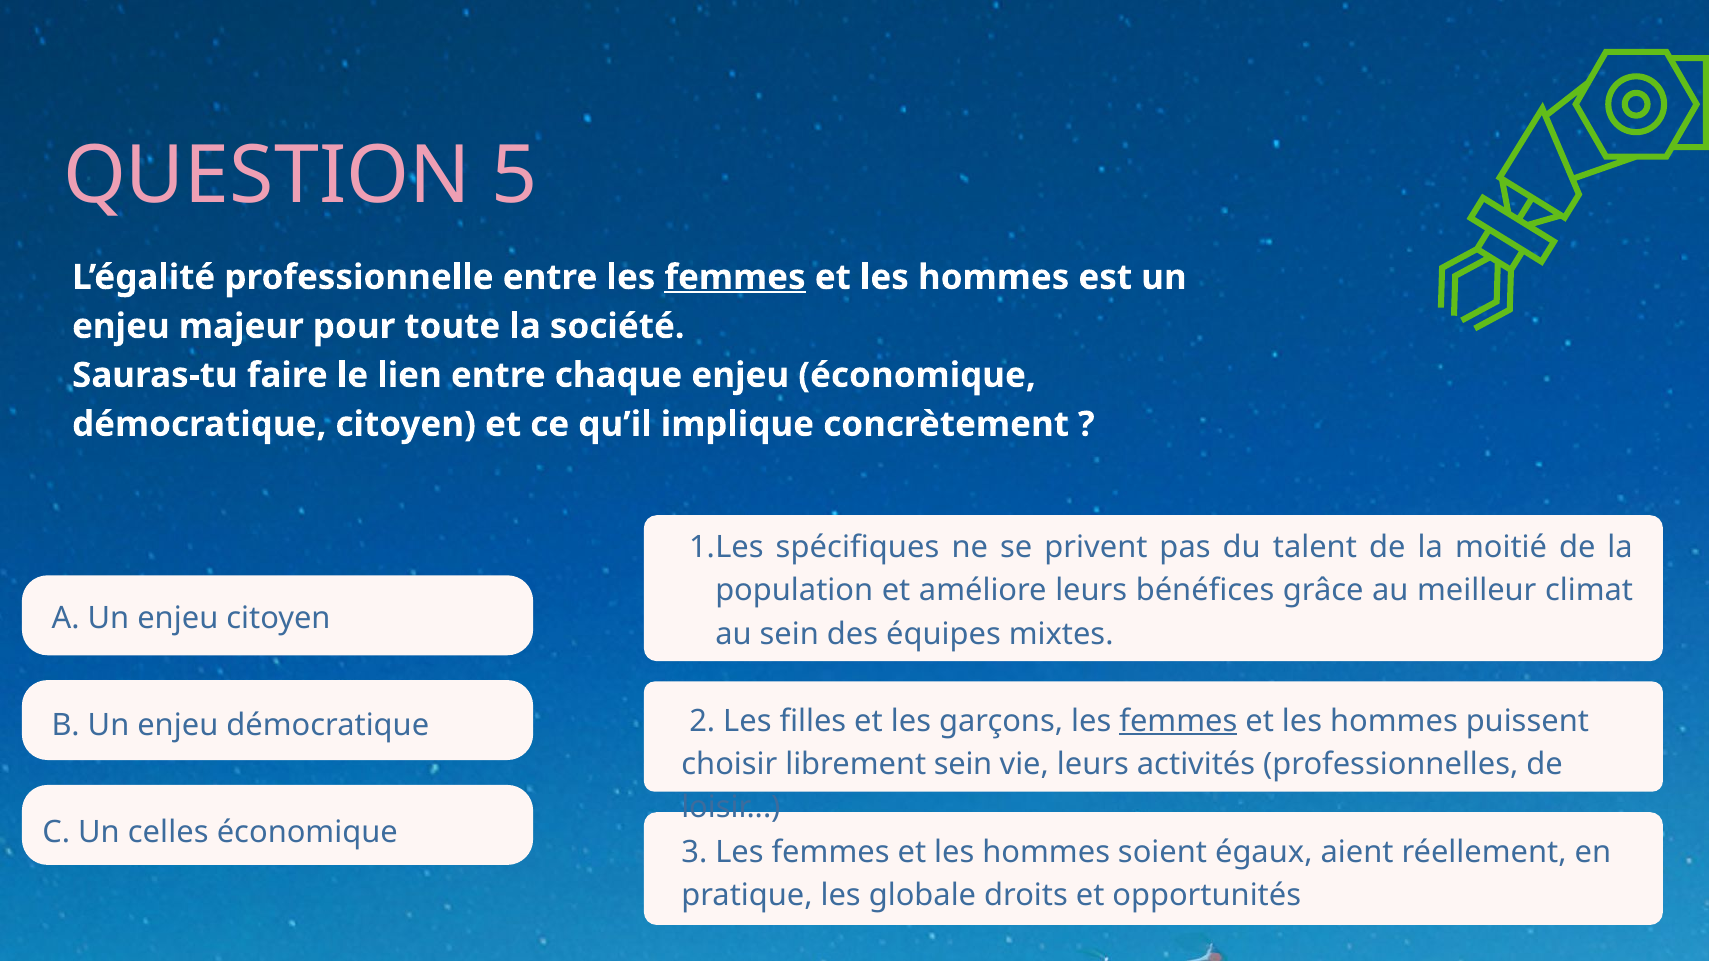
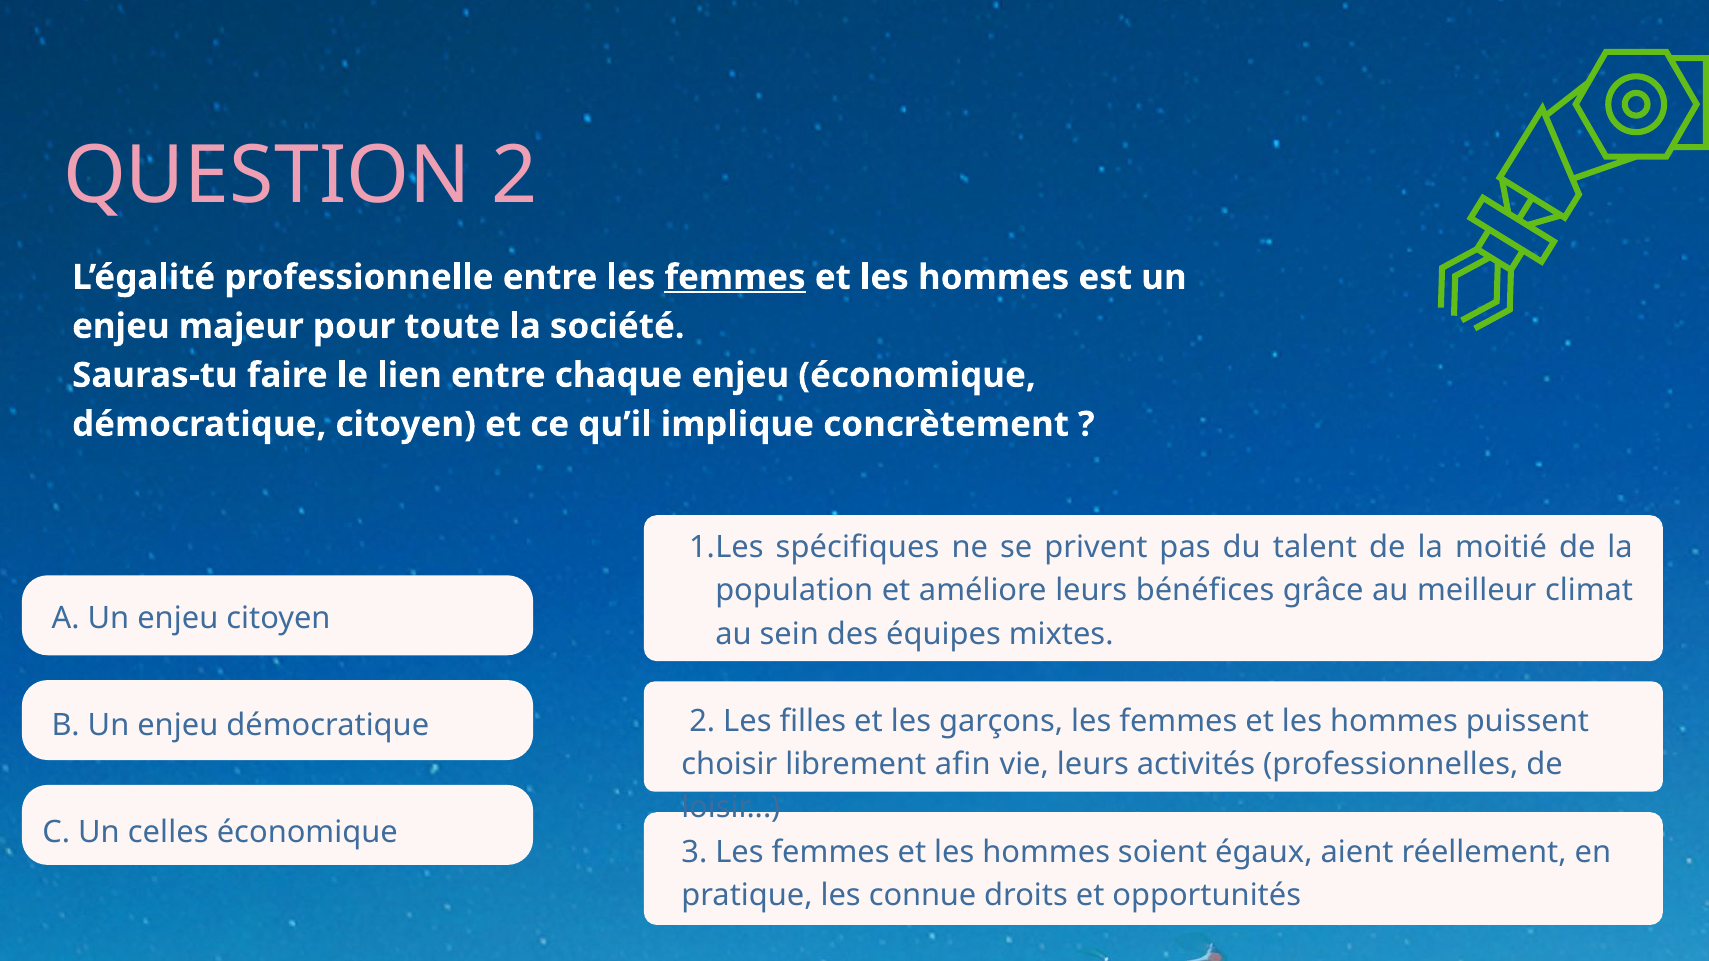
QUESTION 5: 5 -> 2 (515, 176)
femmes underline: present -> none (1178, 721)
librement sein: sein -> afin (963, 764)
globale: globale -> connue (923, 895)
